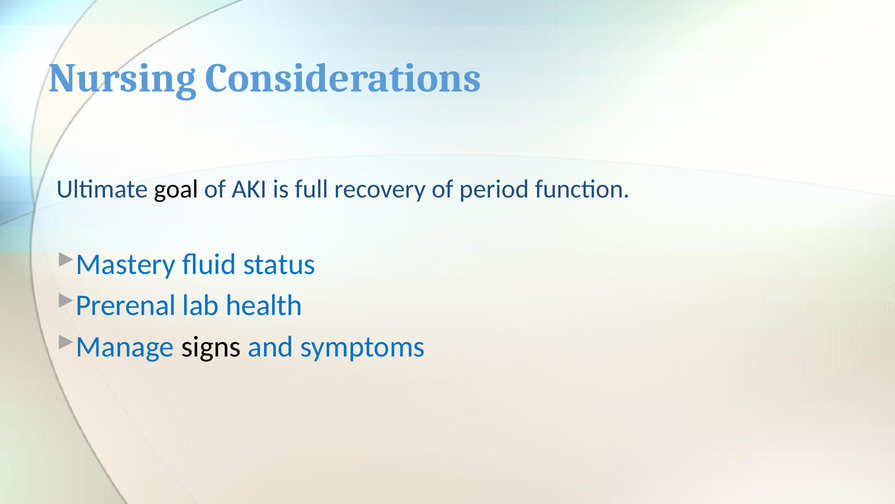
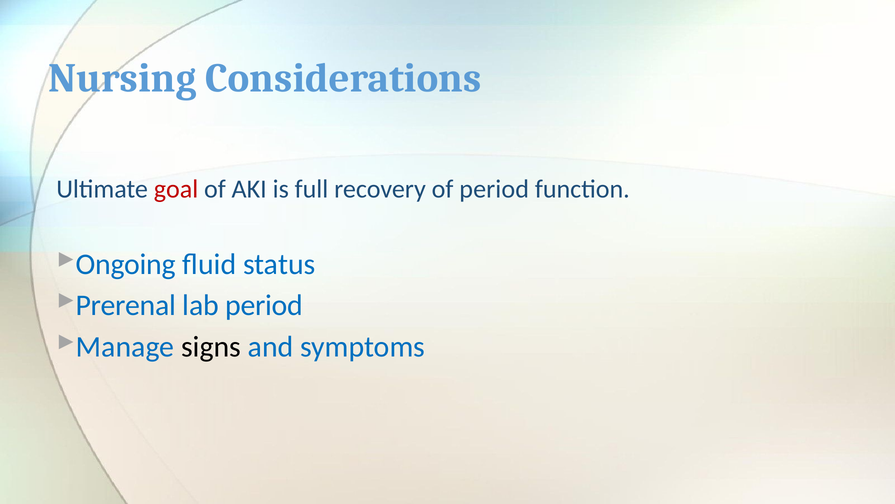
goal colour: black -> red (176, 189)
Mastery: Mastery -> Ongoing (126, 264)
lab health: health -> period (264, 305)
